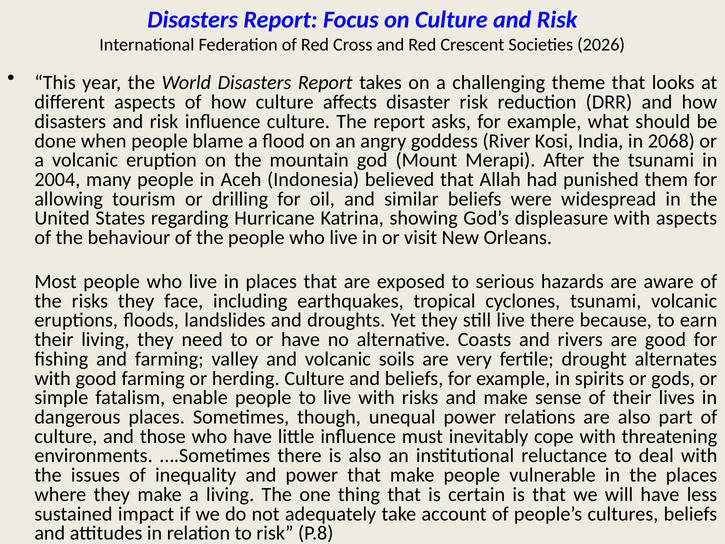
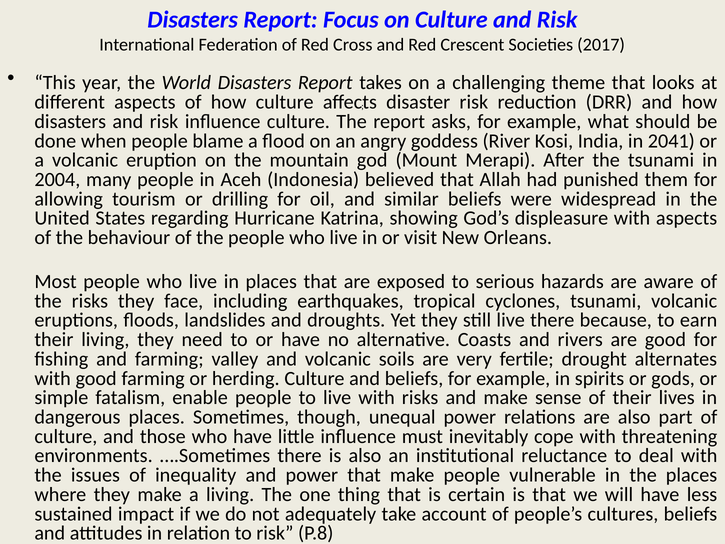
2026: 2026 -> 2017 (601, 45)
2068: 2068 -> 2041 (671, 141)
